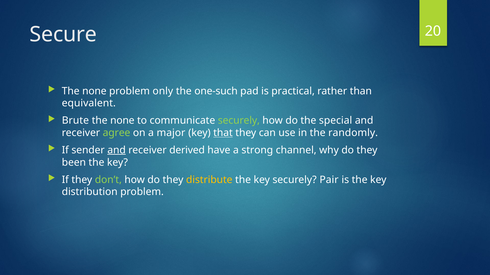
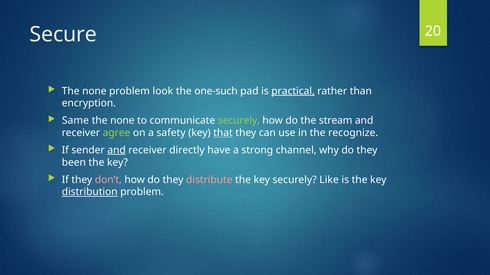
only: only -> look (163, 91)
practical underline: none -> present (293, 91)
equivalent: equivalent -> encryption (89, 103)
Brute: Brute -> Same (75, 121)
special: special -> stream (336, 121)
major: major -> safety (171, 133)
randomly: randomly -> recognize (353, 133)
derived: derived -> directly (187, 150)
don’t colour: light green -> pink (108, 180)
distribute colour: yellow -> pink (209, 180)
Pair: Pair -> Like (329, 180)
distribution underline: none -> present (90, 192)
